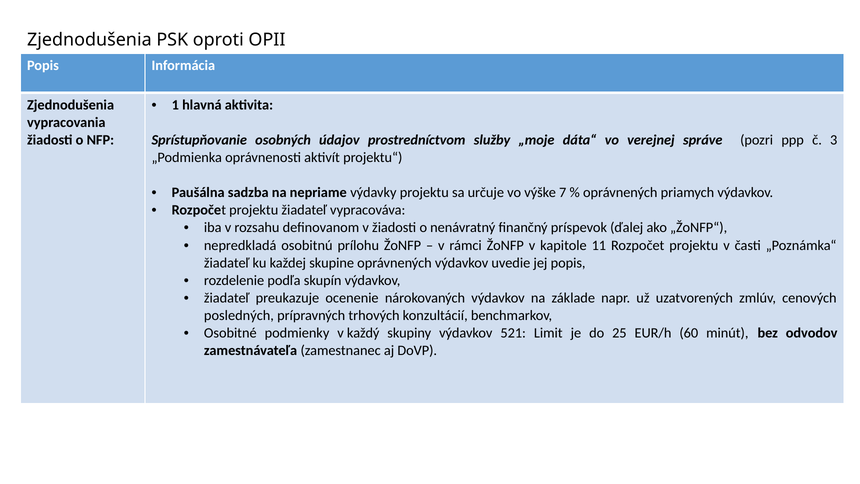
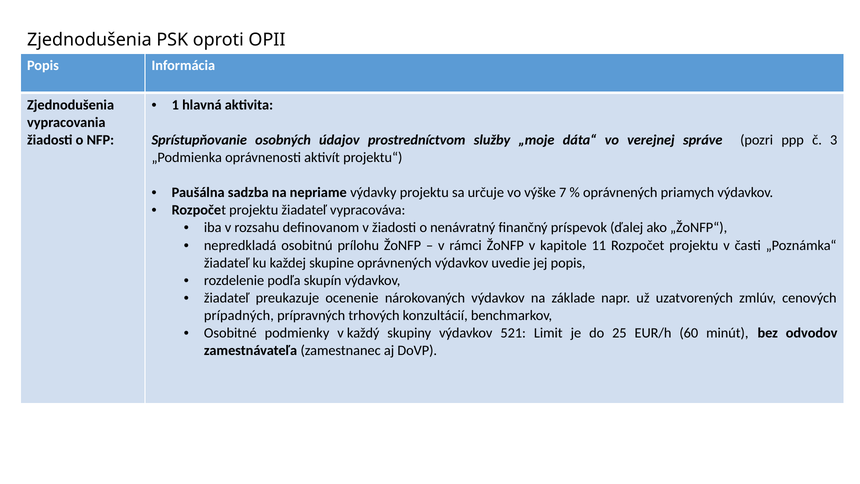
posledných: posledných -> prípadných (239, 315)
